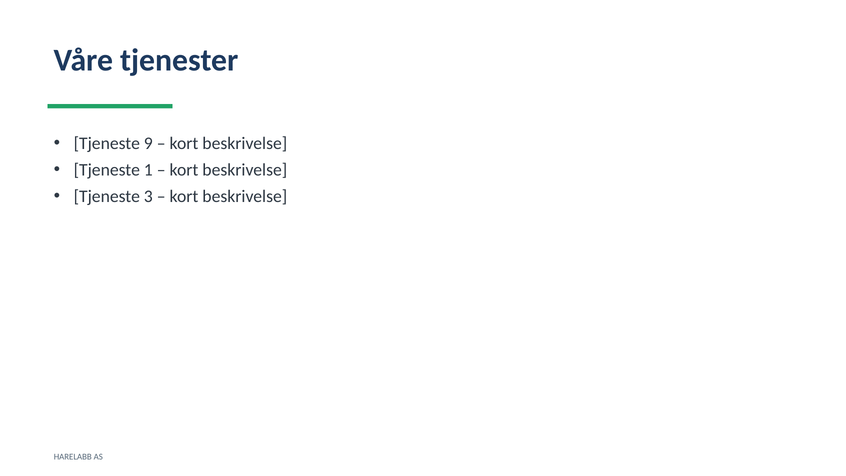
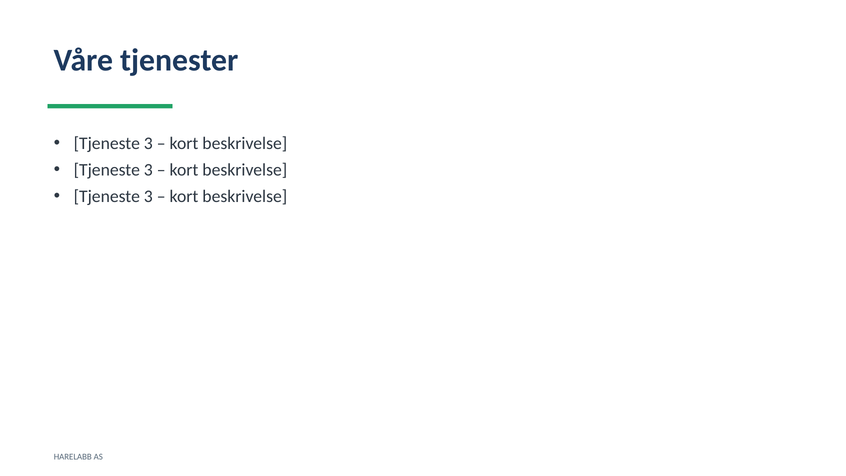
9: 9 -> 3 (148, 143)
1: 1 -> 3 (148, 170)
